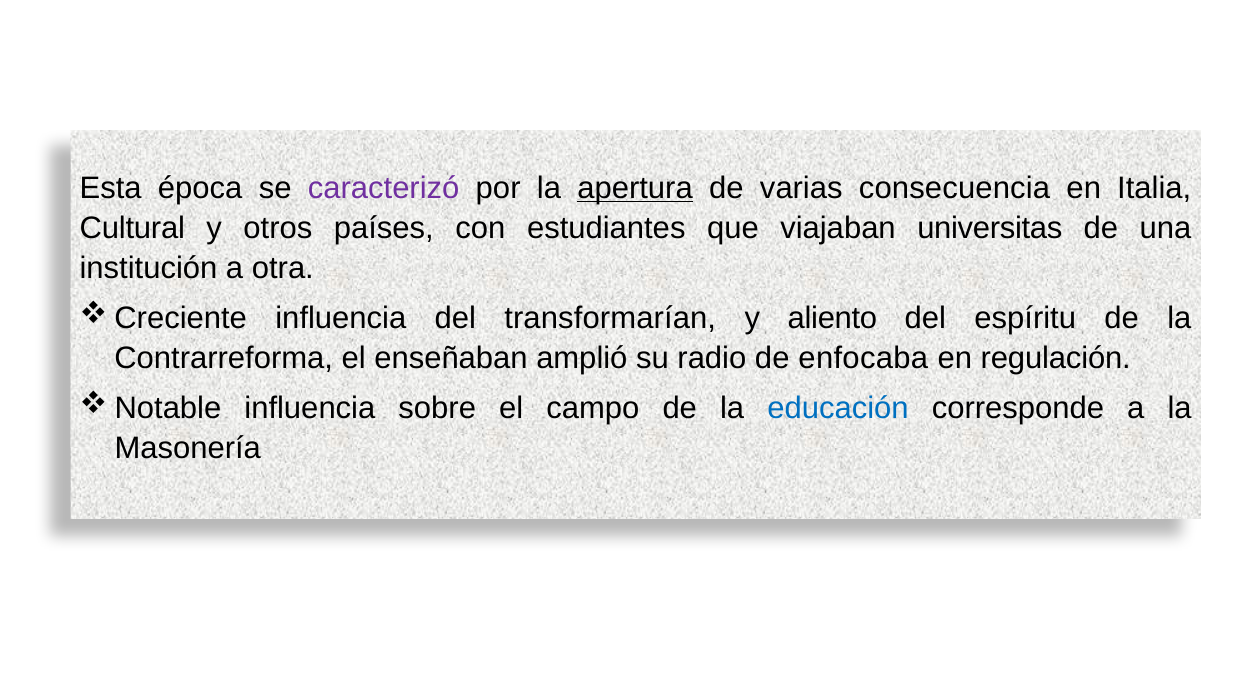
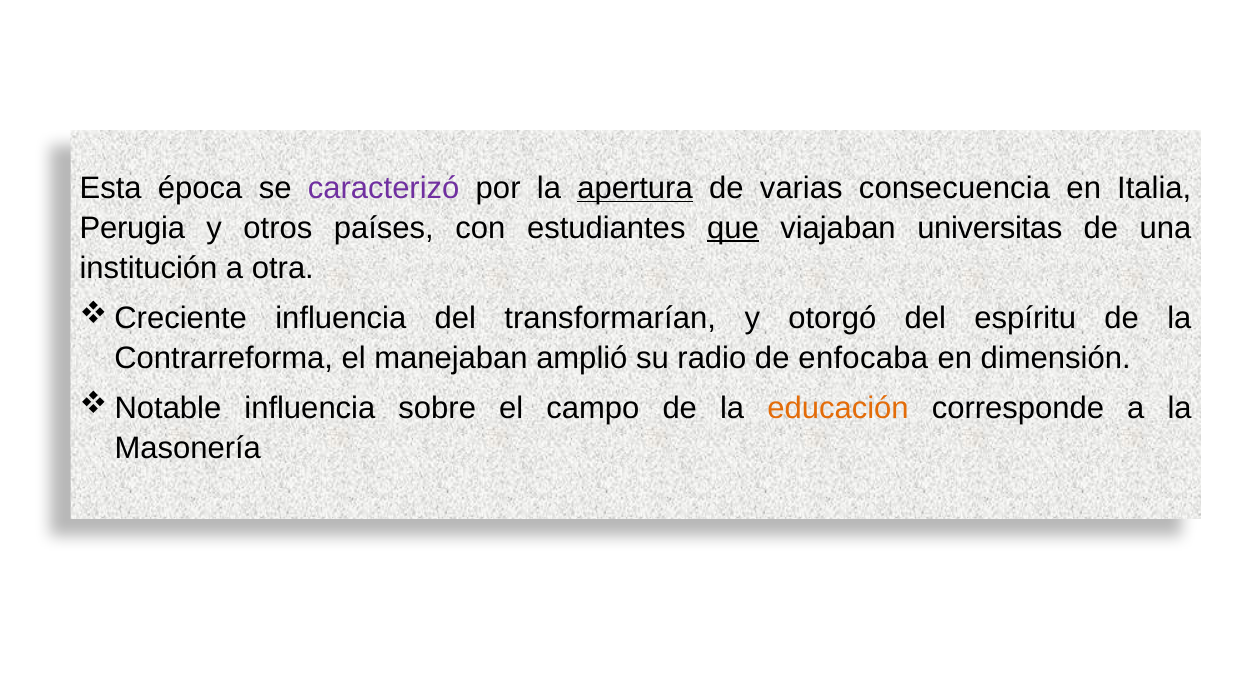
Cultural: Cultural -> Perugia (132, 228)
que underline: none -> present (733, 228)
aliento: aliento -> otorgó (832, 318)
enseñaban: enseñaban -> manejaban (451, 358)
regulación: regulación -> dimensión (1056, 358)
educación colour: blue -> orange (838, 408)
